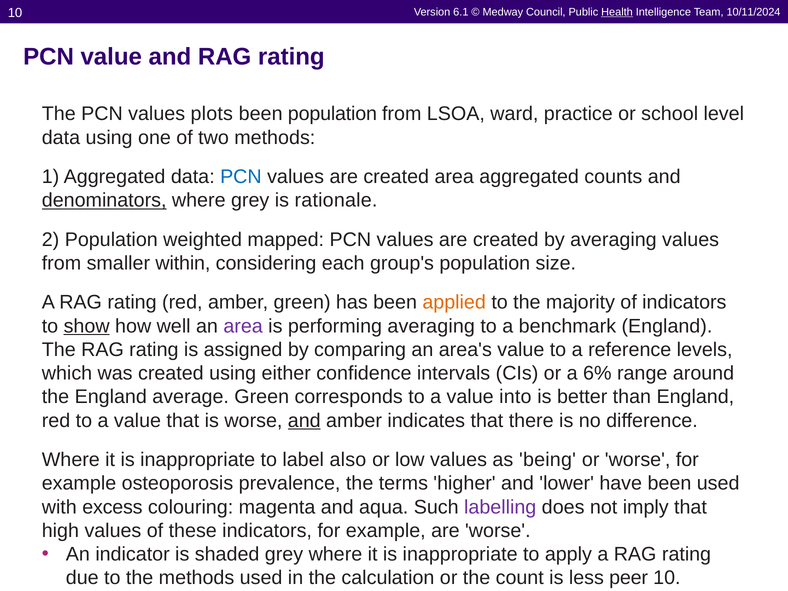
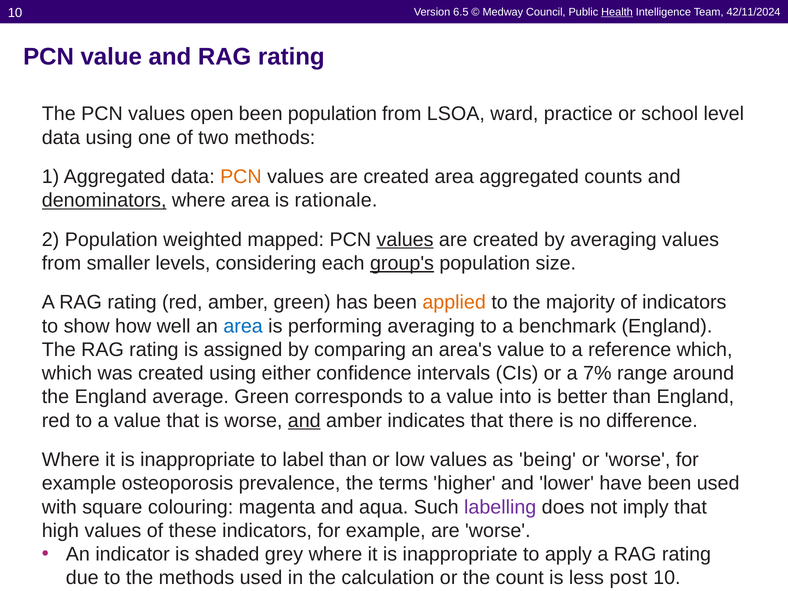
6.1: 6.1 -> 6.5 (461, 12)
10/11/2024: 10/11/2024 -> 42/11/2024 (753, 12)
plots: plots -> open (212, 114)
PCN colour: blue -> orange (241, 177)
where grey: grey -> area (250, 200)
values underline: none -> present (405, 240)
within: within -> levels (183, 263)
group's underline: none -> present (402, 263)
show underline: present -> none (87, 326)
area colour: purple -> blue (243, 326)
reference levels: levels -> which (705, 350)
6%: 6% -> 7% (597, 373)
label also: also -> than (348, 460)
excess: excess -> square (112, 507)
peer: peer -> post (628, 578)
